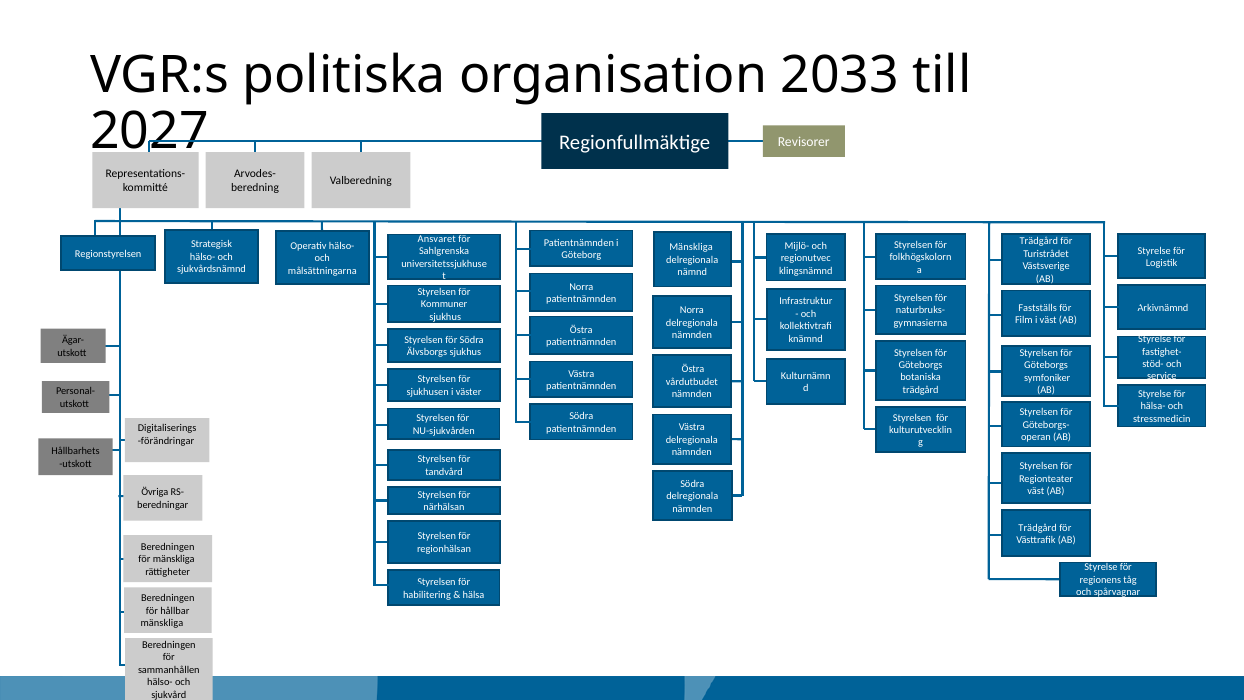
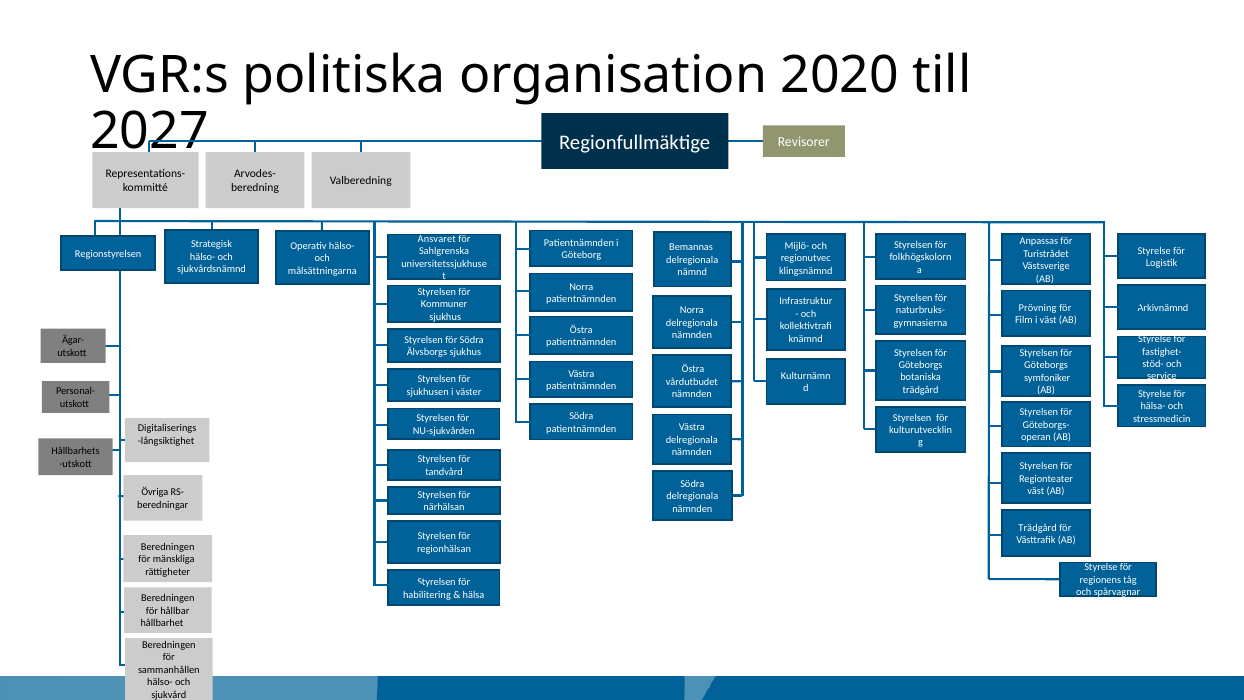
2033: 2033 -> 2020 (840, 76)
Trädgård: Trädgård -> Anpassas (1039, 241)
Mänskliga: Mänskliga -> Bemannas (691, 247)
Fastställs: Fastställs -> Prövning (1038, 308)
förändringar: förändringar -> långsiktighet (166, 441)
mänskliga: mänskliga -> hållbarhet (162, 623)
